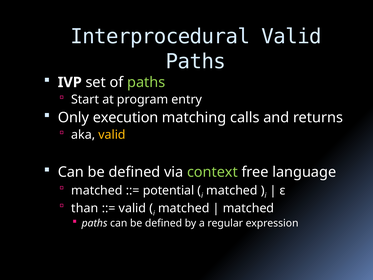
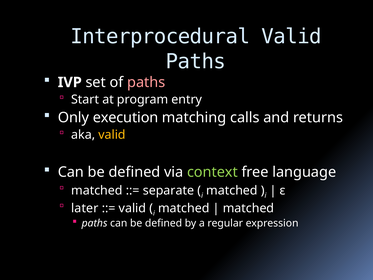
paths colour: light green -> pink (146, 82)
potential: potential -> separate (168, 190)
than: than -> later (85, 208)
